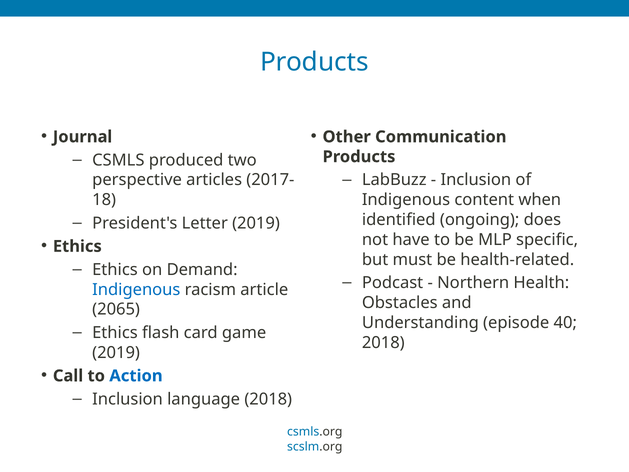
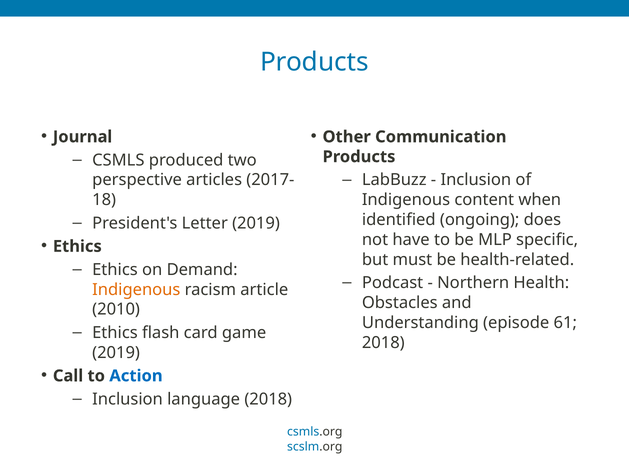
Indigenous colour: blue -> orange (136, 289)
2065: 2065 -> 2010 (116, 309)
40: 40 -> 61 (565, 323)
